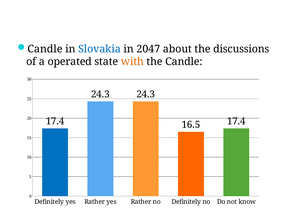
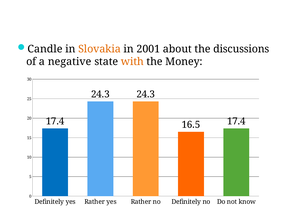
Slovakia colour: blue -> orange (100, 49)
2047: 2047 -> 2001 (148, 49)
operated: operated -> negative (70, 62)
the Candle: Candle -> Money (184, 62)
